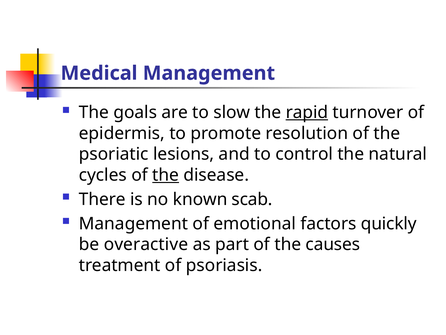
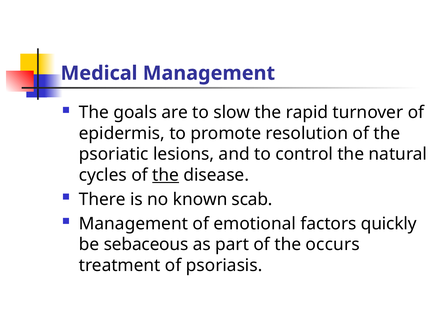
rapid underline: present -> none (307, 112)
overactive: overactive -> sebaceous (146, 244)
causes: causes -> occurs (333, 244)
